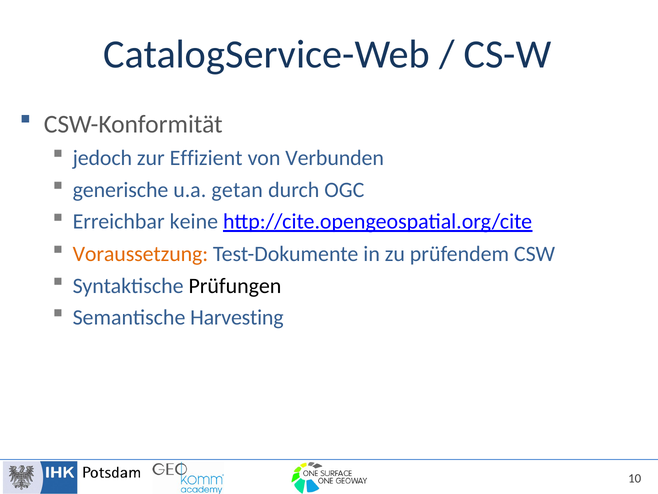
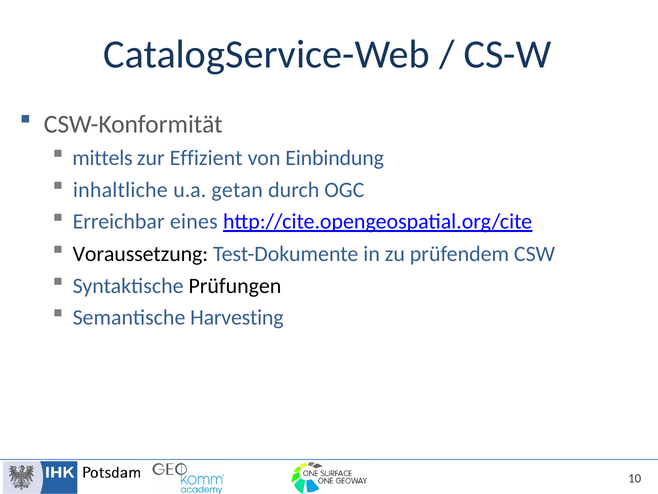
jedoch: jedoch -> mittels (102, 158)
Verbunden: Verbunden -> Einbindung (335, 158)
generische: generische -> inhaltliche (120, 190)
keine: keine -> eines (194, 221)
Voraussetzung colour: orange -> black (140, 254)
